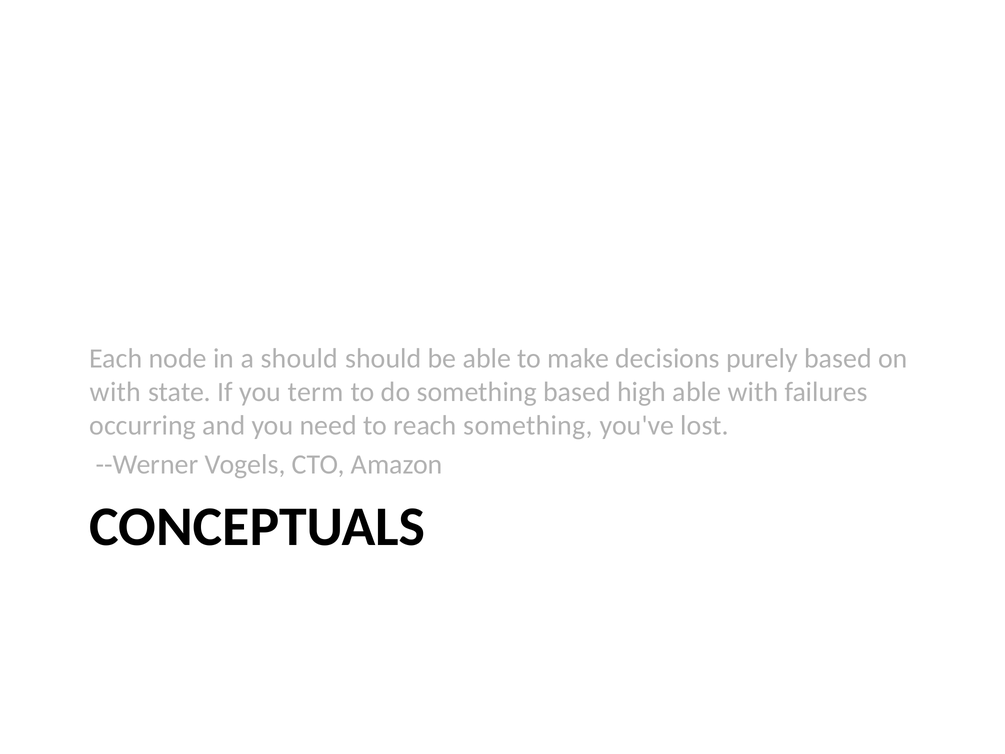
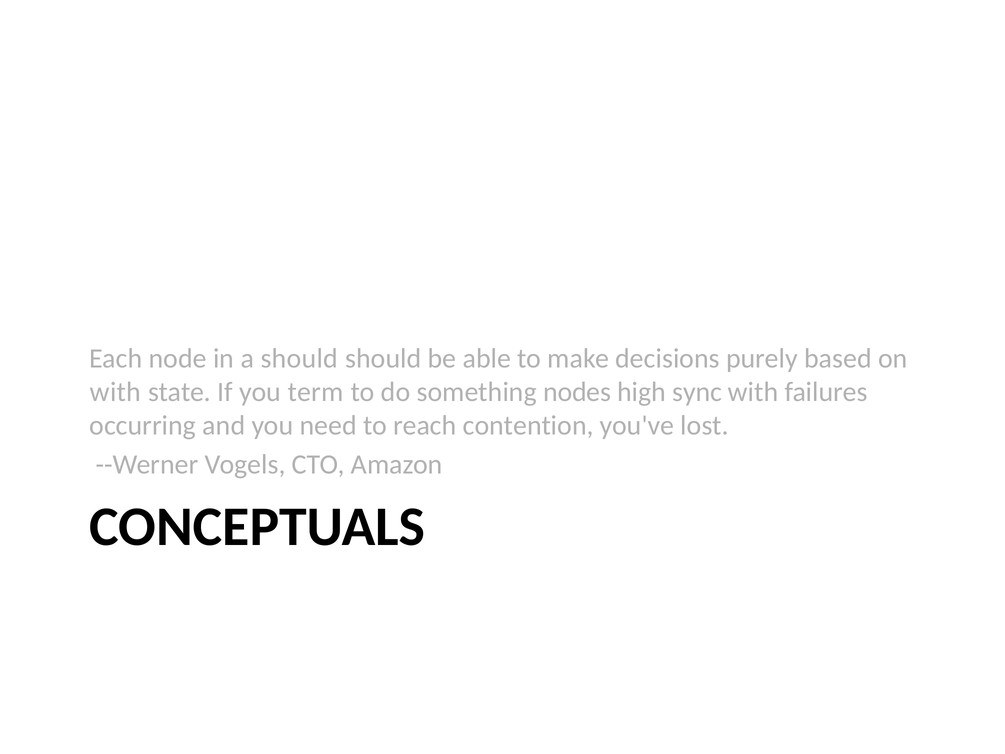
something based: based -> nodes (577, 392)
high able: able -> sync (697, 392)
reach something: something -> contention (528, 425)
